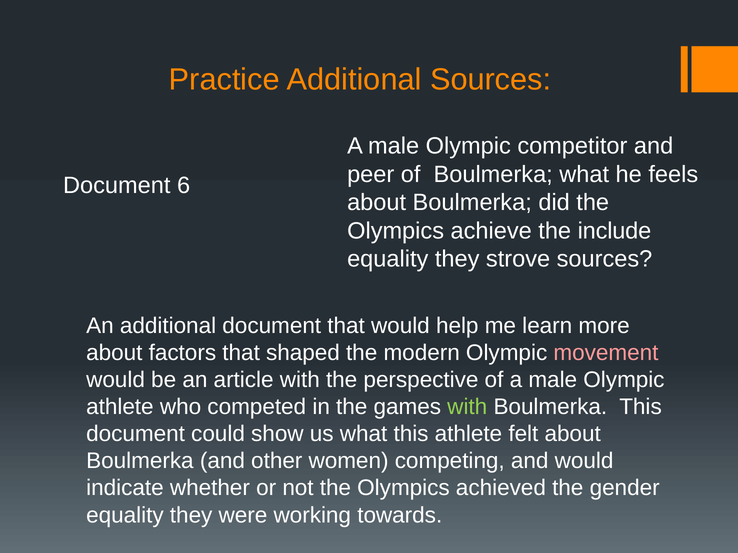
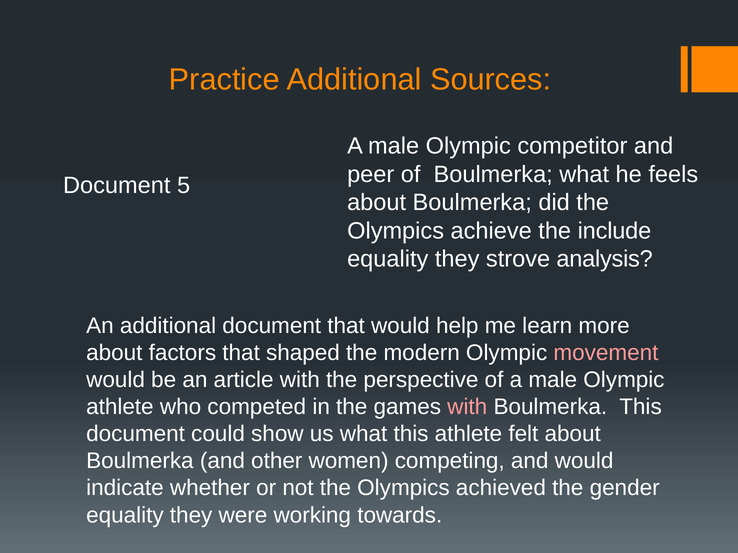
6: 6 -> 5 (184, 185)
strove sources: sources -> analysis (605, 259)
with colour: light green -> pink (467, 407)
